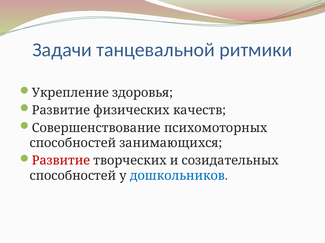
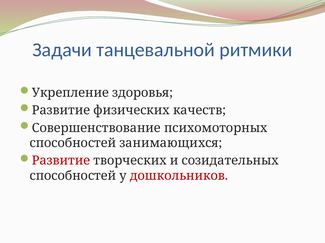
дошкольников colour: blue -> red (179, 176)
